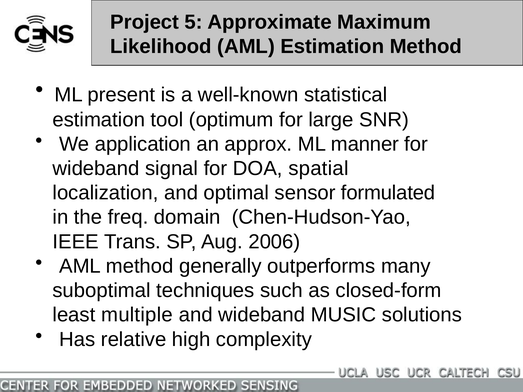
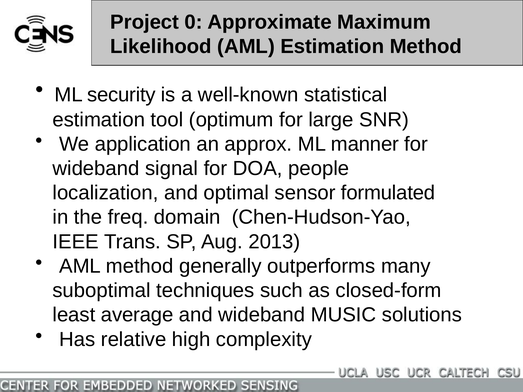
5: 5 -> 0 (194, 22)
present: present -> security (121, 95)
spatial: spatial -> people (319, 169)
2006: 2006 -> 2013 (274, 242)
multiple: multiple -> average (137, 315)
